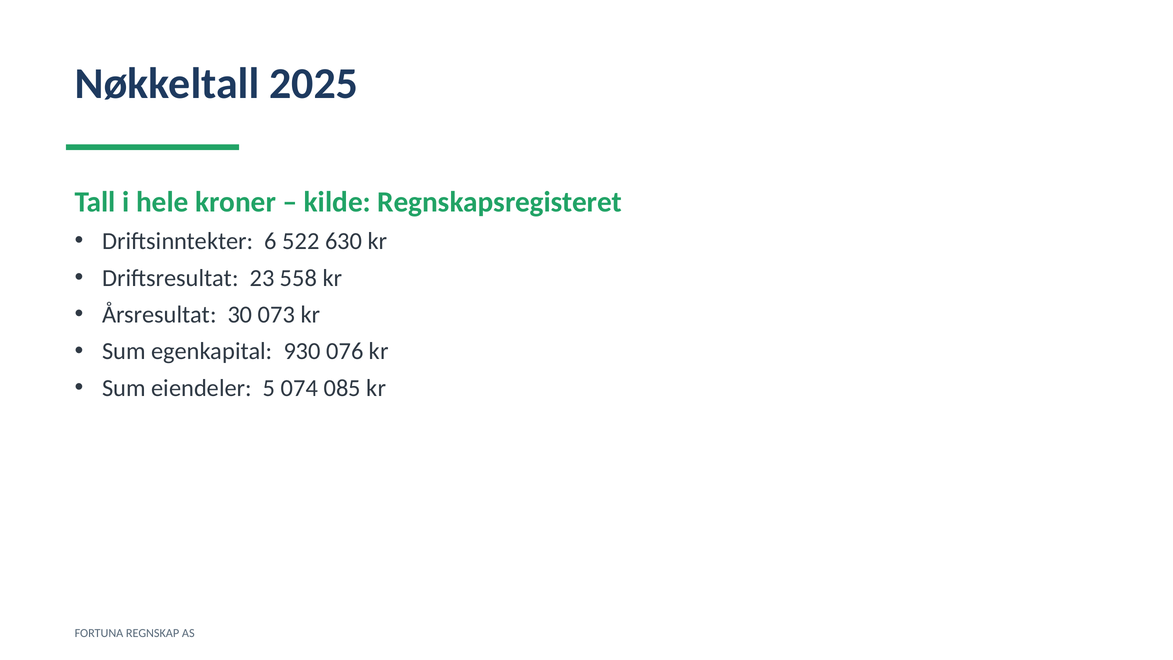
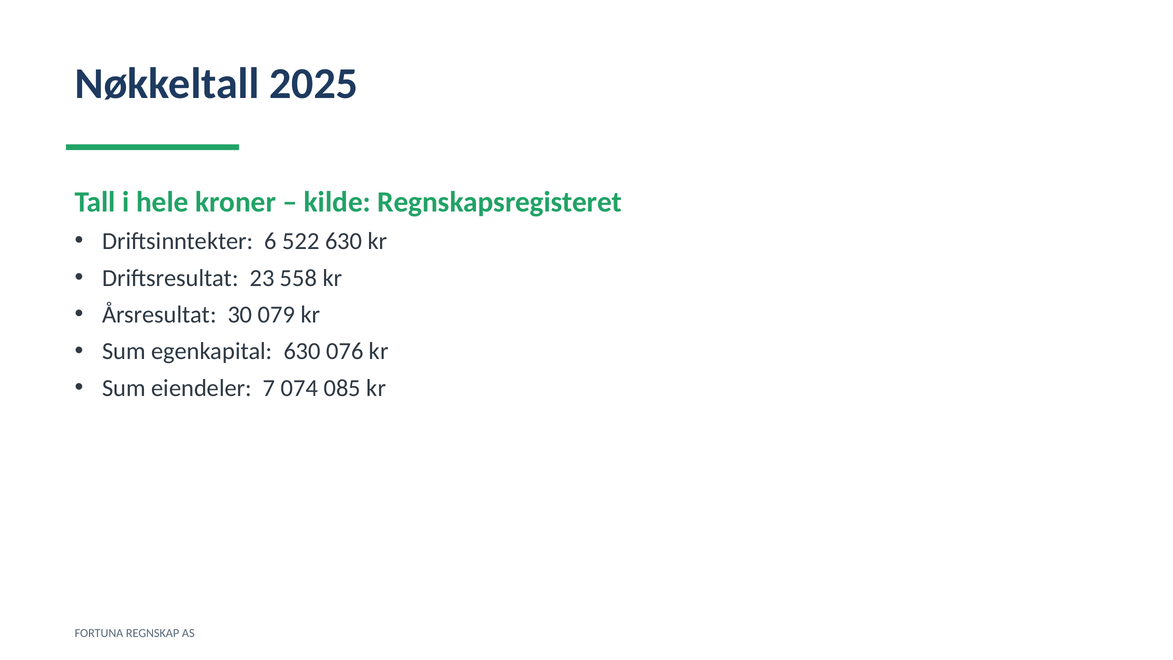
073: 073 -> 079 (276, 315)
egenkapital 930: 930 -> 630 (302, 351)
5: 5 -> 7 (269, 388)
